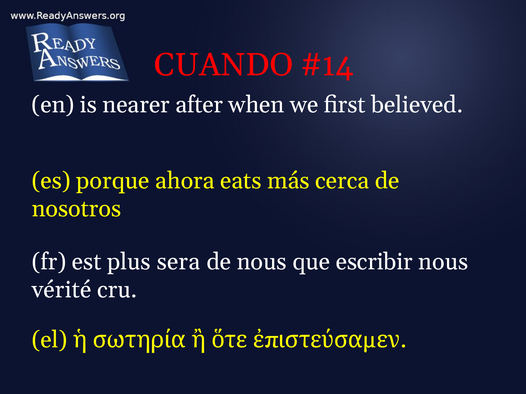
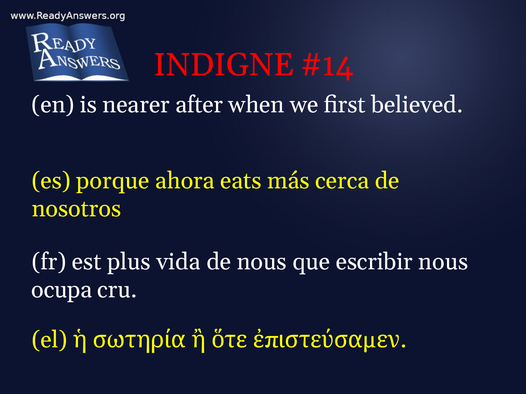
CUANDO: CUANDO -> INDIGNE (224, 65)
sera: sera -> vida (178, 262)
vérité: vérité -> ocupa (62, 290)
